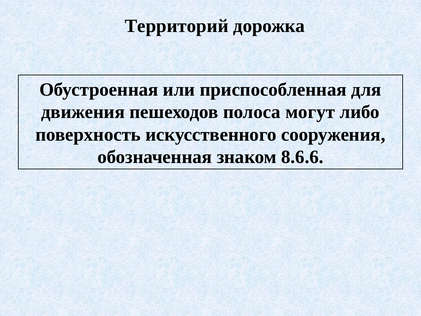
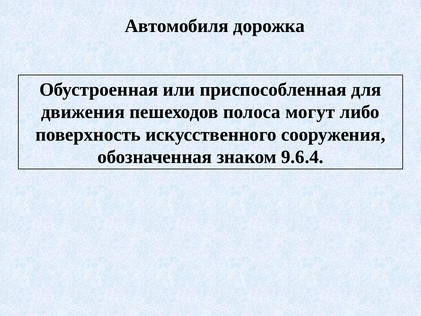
Территорий: Территорий -> Автомобиля (177, 26)
8.6.6: 8.6.6 -> 9.6.4 (302, 157)
